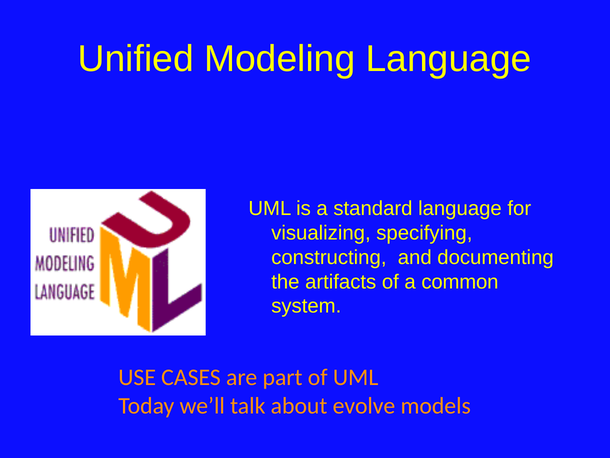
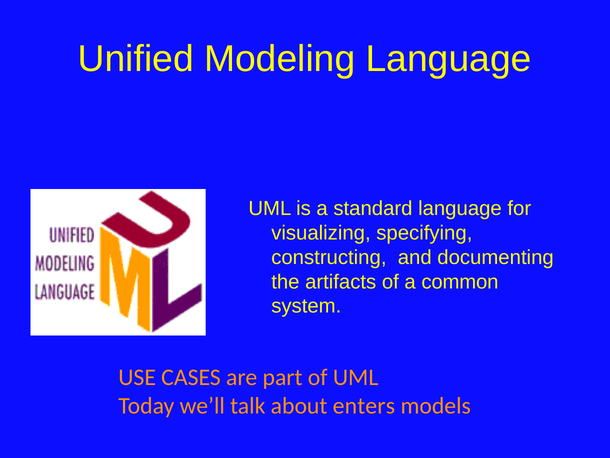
evolve: evolve -> enters (364, 406)
